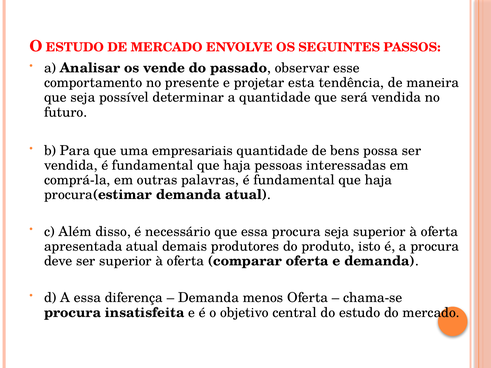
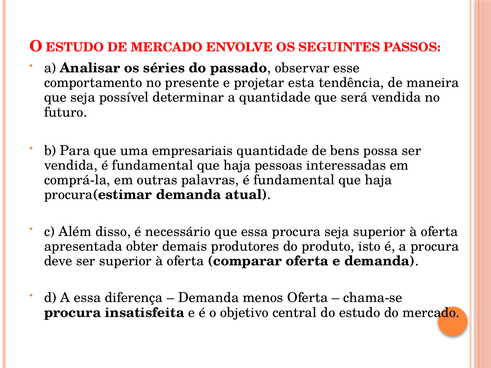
vende: vende -> séries (164, 68)
apresentada atual: atual -> obter (142, 246)
